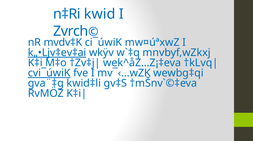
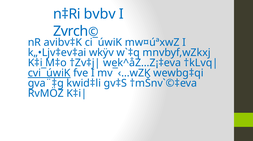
kwid: kwid -> bvbv (100, 14)
mvdv‡K: mvdv‡K -> avibv‡K (63, 42)
k„•Ljv‡ev‡ai underline: present -> none (57, 52)
